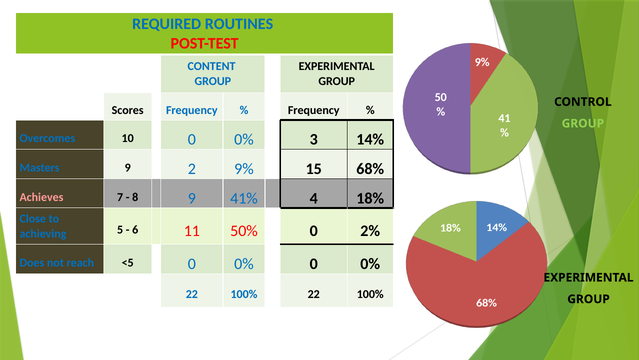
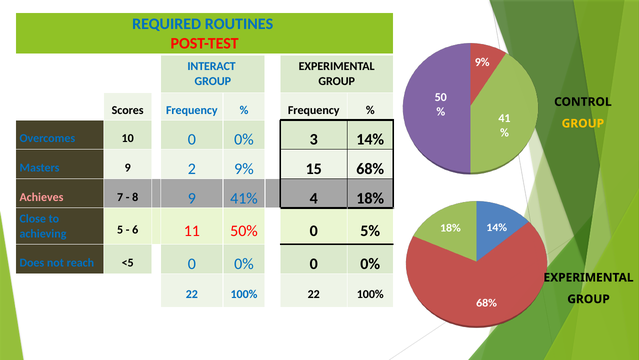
CONTENT: CONTENT -> INTERACT (212, 66)
GROUP colour: light green -> yellow (583, 123)
2%: 2% -> 5% (370, 231)
